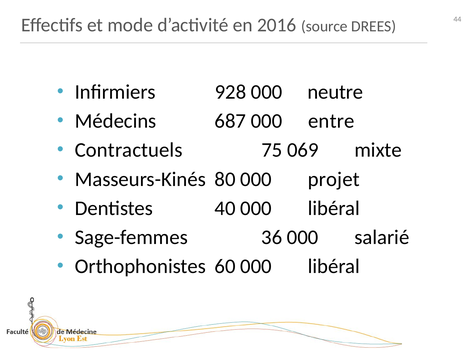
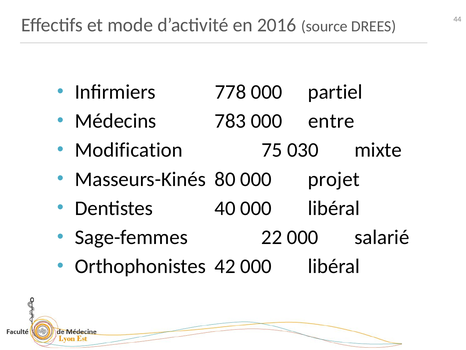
928: 928 -> 778 (231, 92)
neutre: neutre -> partiel (335, 92)
687: 687 -> 783 (230, 121)
Contractuels: Contractuels -> Modification (129, 150)
069: 069 -> 030 (303, 150)
36: 36 -> 22 (272, 237)
60: 60 -> 42 (225, 266)
